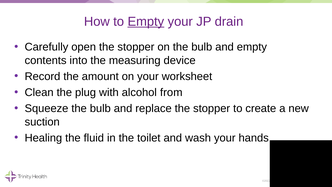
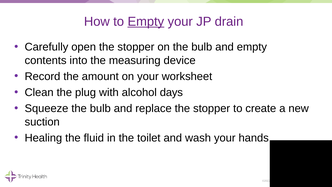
from: from -> days (171, 92)
